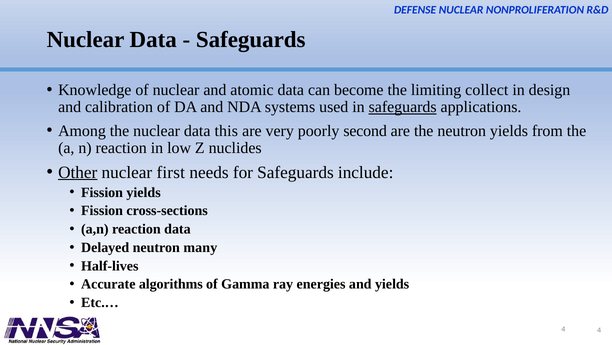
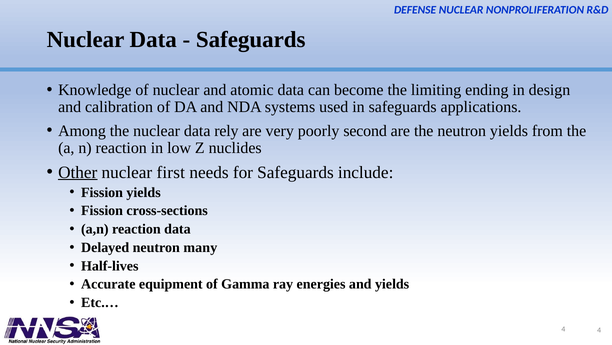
collect: collect -> ending (487, 90)
safeguards underline: present -> none (403, 107)
this: this -> rely (226, 130)
algorithms: algorithms -> equipment (171, 284)
